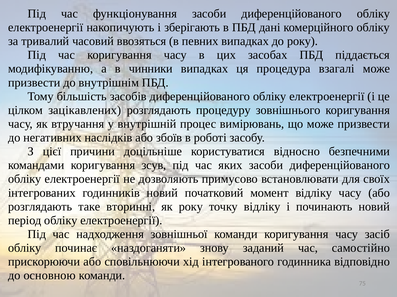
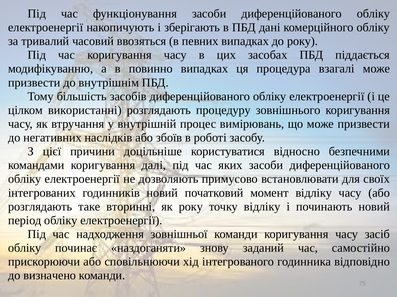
чинники: чинники -> повинно (151, 69)
зацікавлених: зацікавлених -> використанні (85, 110)
зсув: зсув -> далі (154, 166)
основною: основною -> визначено (50, 276)
